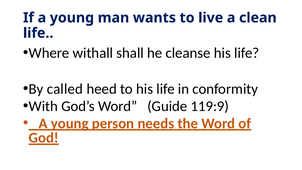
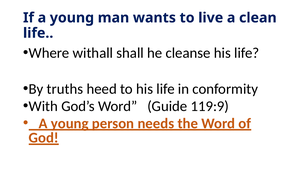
called: called -> truths (65, 89)
